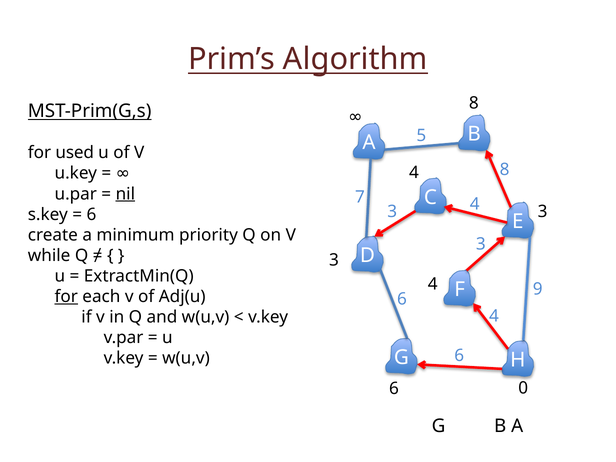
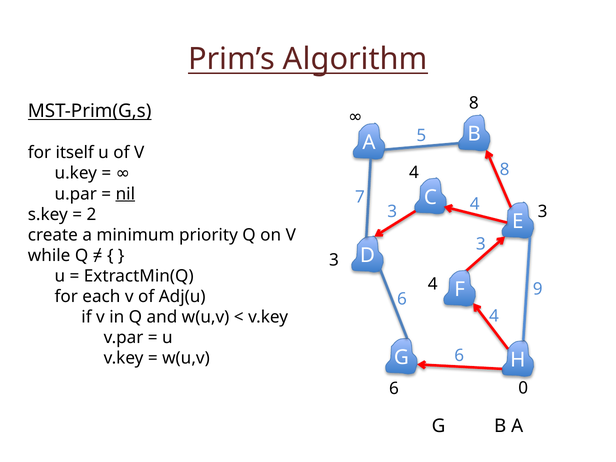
used: used -> itself (75, 153)
6: 6 -> 2 (91, 214)
for underline: present -> none (66, 297)
